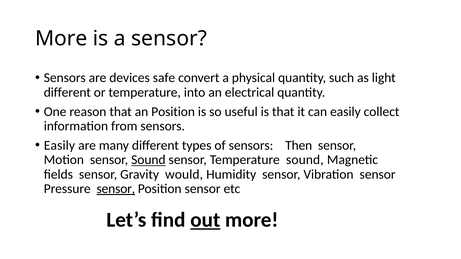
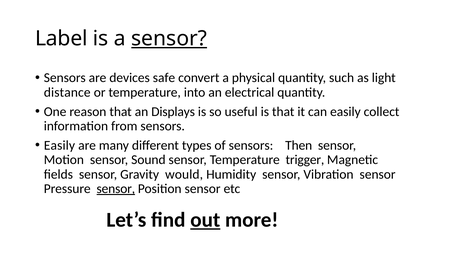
More: More -> Label (61, 39)
sensor underline: none -> present (169, 39)
different: different -> distance (67, 92)
an Position: Position -> Displays (173, 112)
Sound underline: present -> none (148, 160)
Temperature sound: sound -> trigger (305, 160)
